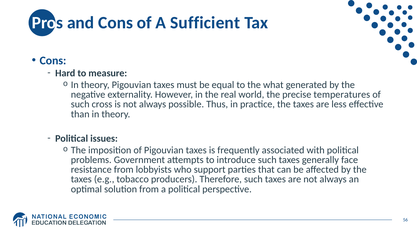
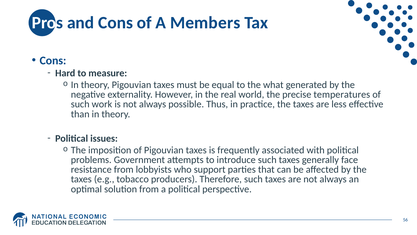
Sufficient: Sufficient -> Members (205, 23)
cross: cross -> work (102, 104)
